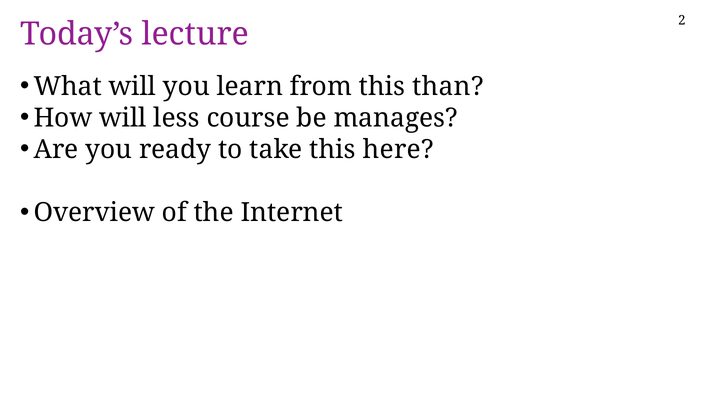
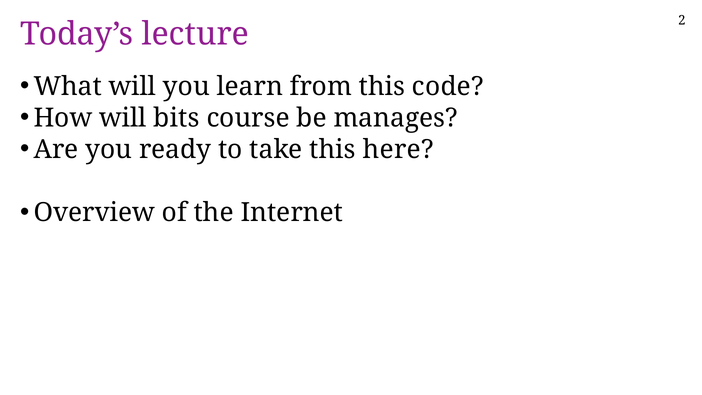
than: than -> code (448, 86)
less: less -> bits (176, 118)
